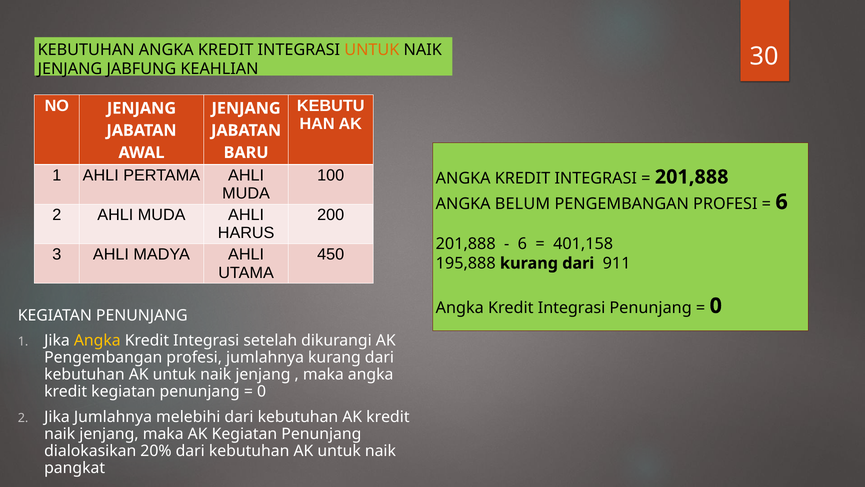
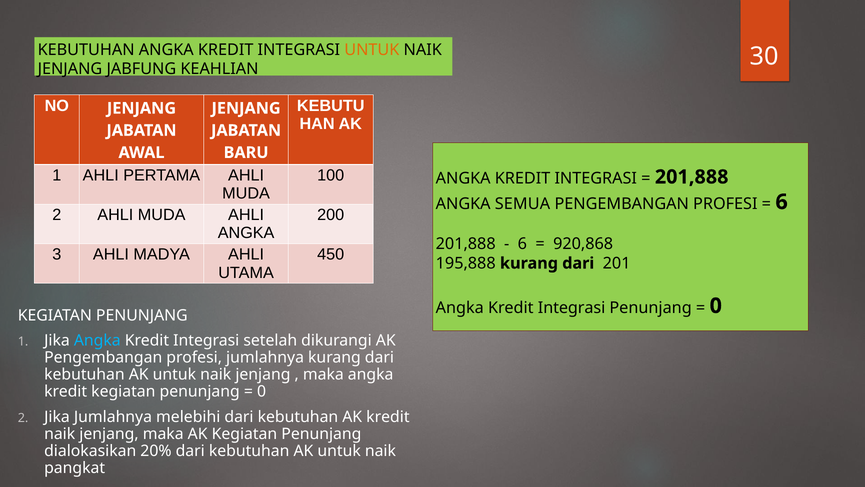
BELUM: BELUM -> SEMUA (522, 204)
HARUS: HARUS -> ANGKA (246, 233)
401,158: 401,158 -> 920,868 (583, 244)
911: 911 -> 201 (617, 263)
Angka colour: yellow -> light blue (97, 340)
